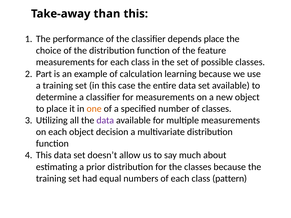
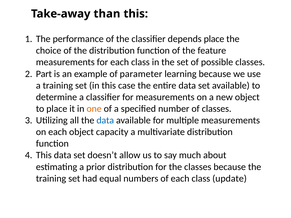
calculation: calculation -> parameter (141, 74)
data colour: purple -> blue (105, 120)
decision: decision -> capacity (112, 132)
pattern: pattern -> update (230, 179)
